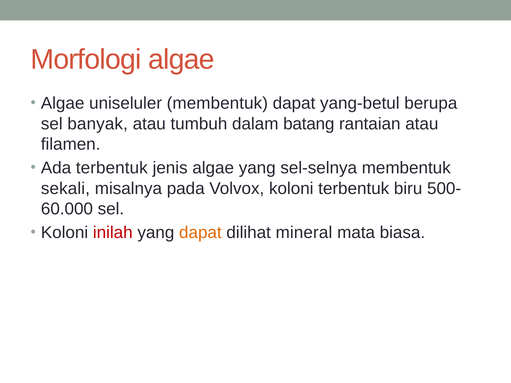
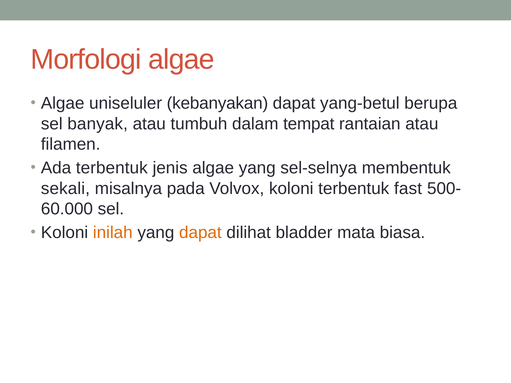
uniseluler membentuk: membentuk -> kebanyakan (217, 103)
batang: batang -> tempat (309, 124)
biru: biru -> fast (408, 189)
inilah colour: red -> orange (113, 233)
mineral: mineral -> bladder (304, 233)
